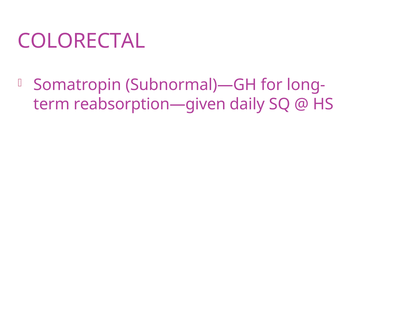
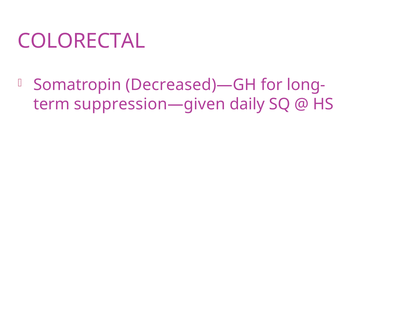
Subnormal)—GH: Subnormal)—GH -> Decreased)—GH (191, 85)
reabsorption—given: reabsorption—given -> suppression—given (150, 104)
